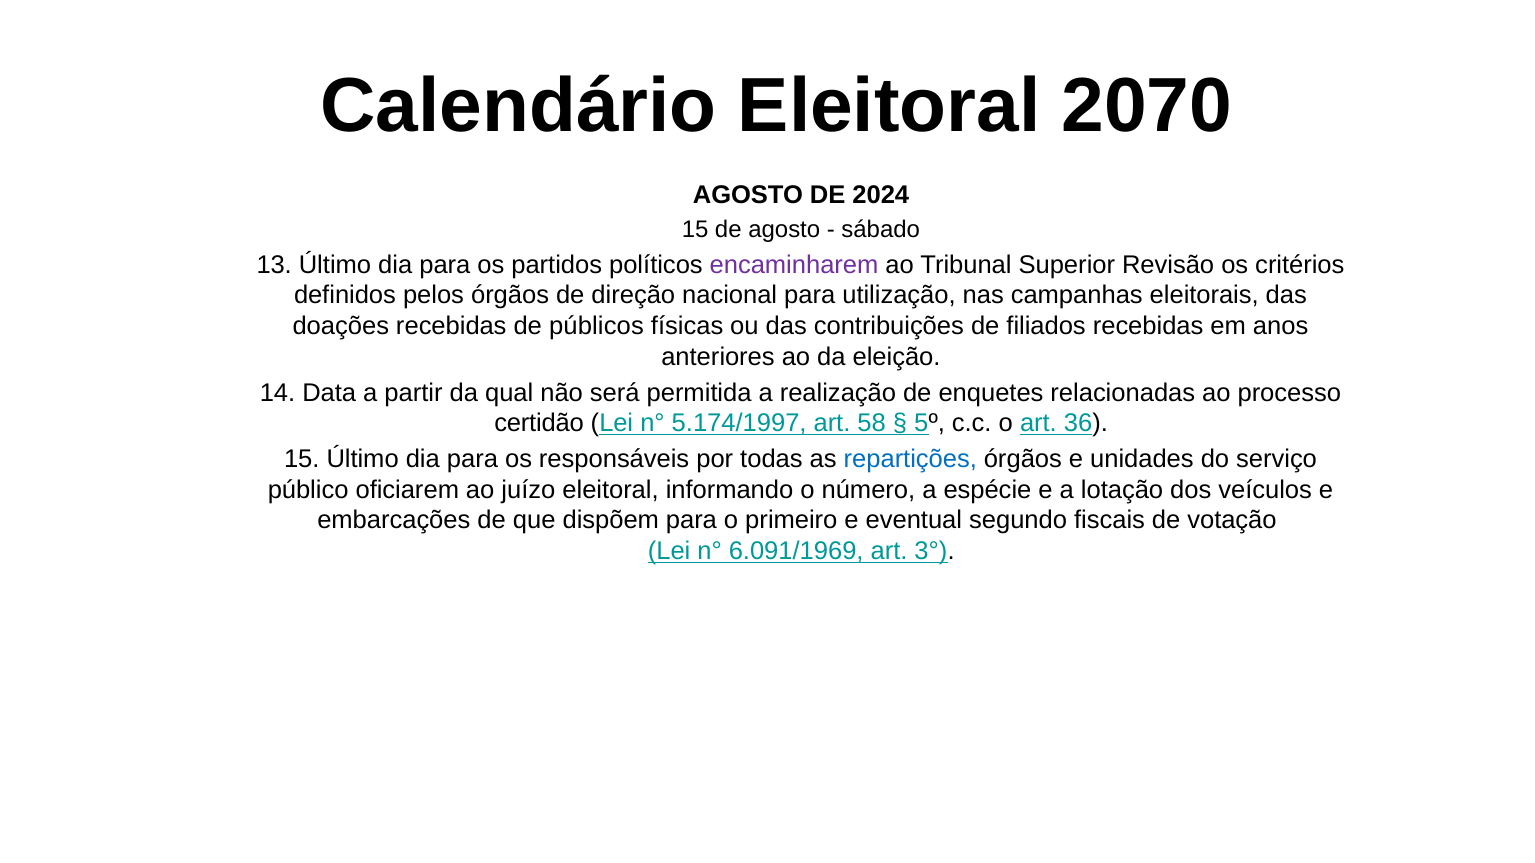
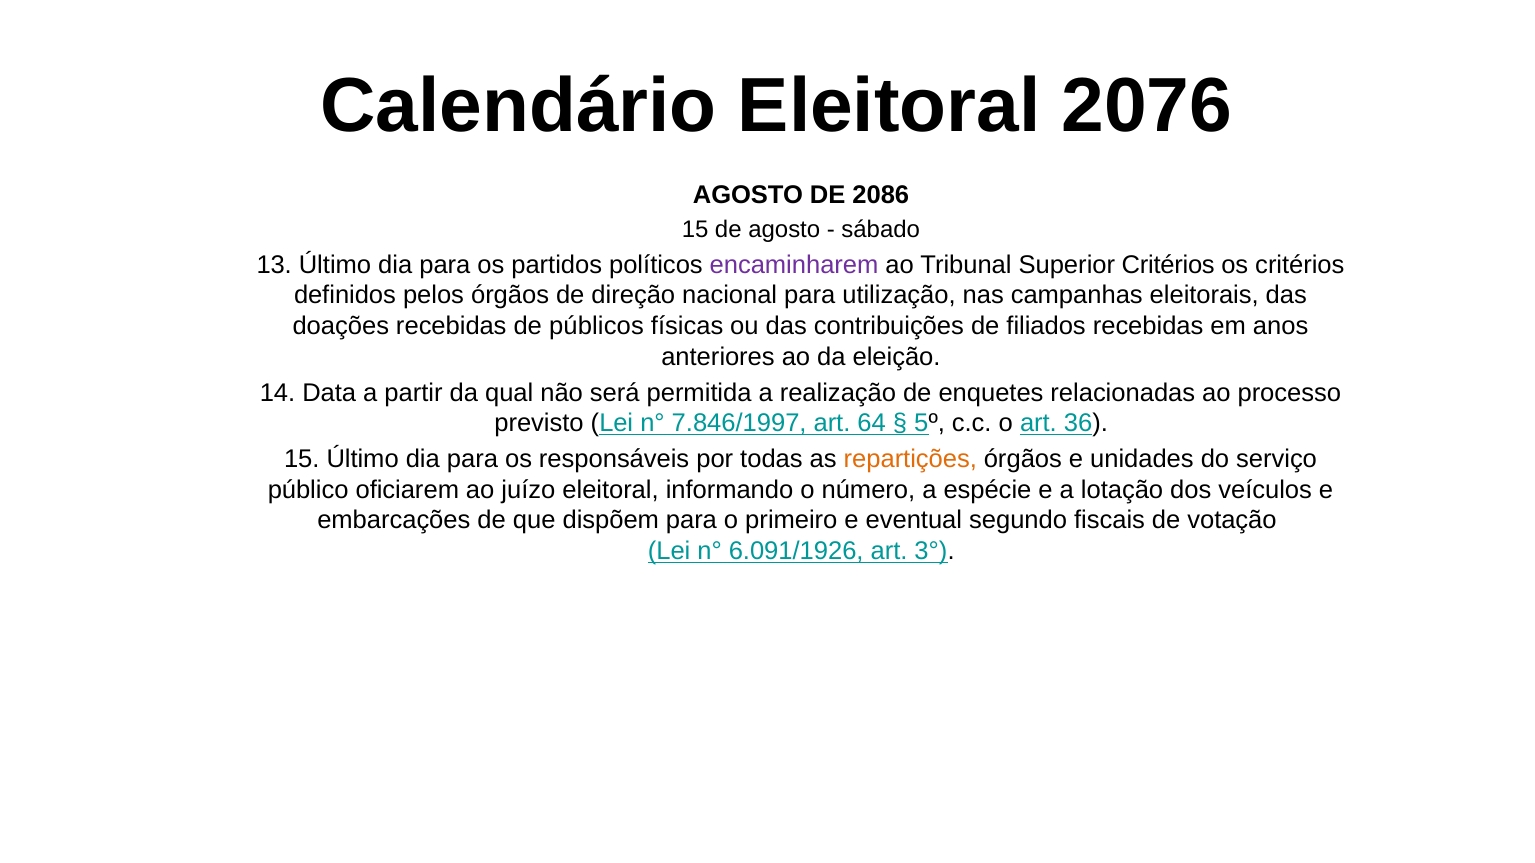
2070: 2070 -> 2076 (1147, 106)
2024: 2024 -> 2086 (881, 196)
Superior Revisão: Revisão -> Critérios (1168, 265)
certidão: certidão -> previsto (539, 424)
5.174/1997: 5.174/1997 -> 7.846/1997 (739, 424)
58: 58 -> 64 (872, 424)
repartições colour: blue -> orange (910, 459)
6.091/1969: 6.091/1969 -> 6.091/1926 (796, 551)
